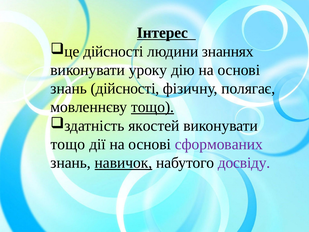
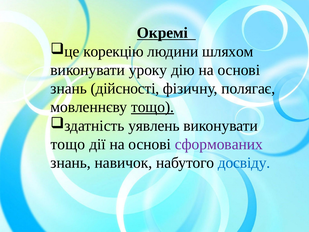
Інтерес: Інтерес -> Окремі (162, 33)
це дійсності: дійсності -> корекцію (113, 51)
знаннях: знаннях -> шляхом (228, 51)
якостей: якостей -> уявлень (154, 126)
навичок underline: present -> none (123, 163)
досвіду colour: purple -> blue (244, 163)
